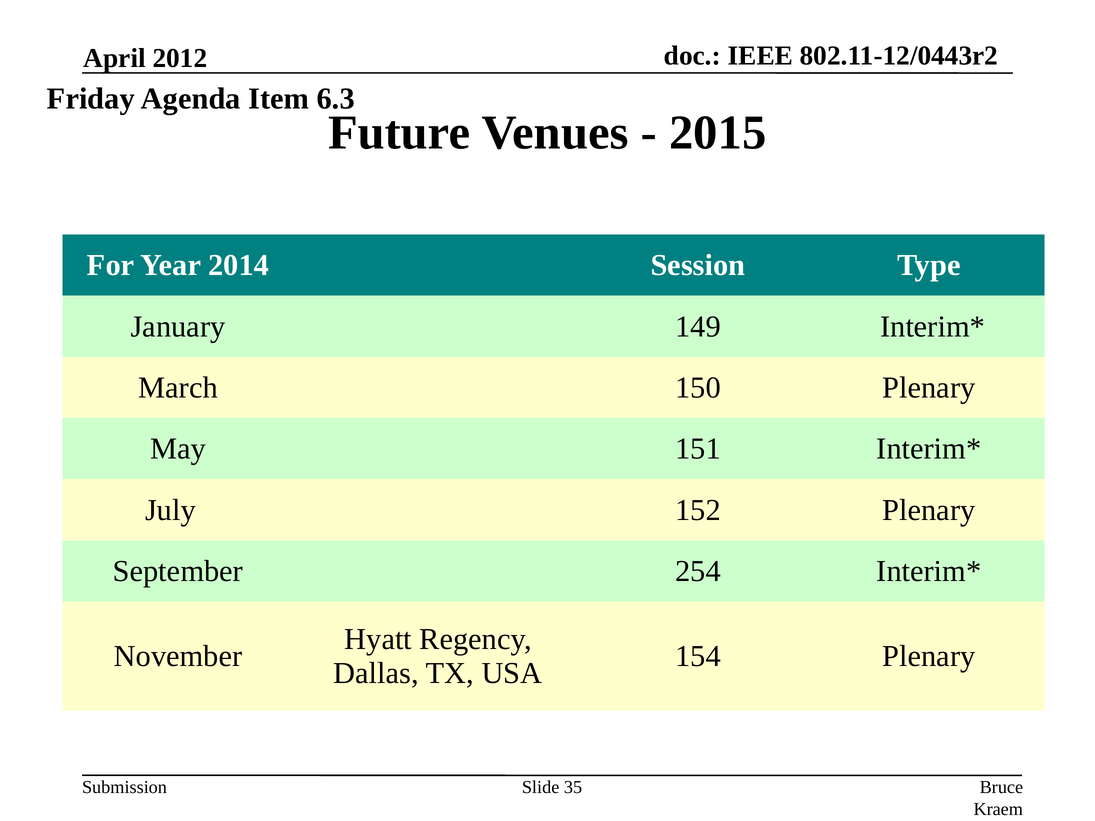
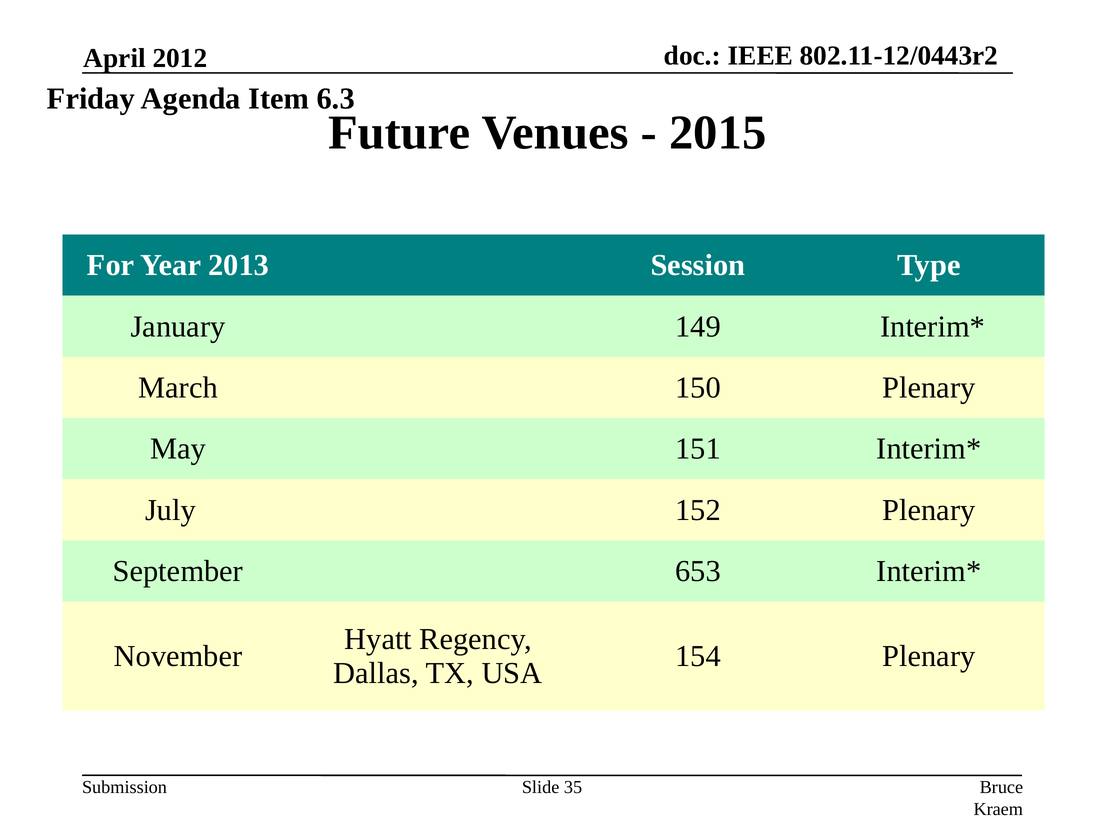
2014: 2014 -> 2013 (239, 266)
254: 254 -> 653 (698, 571)
